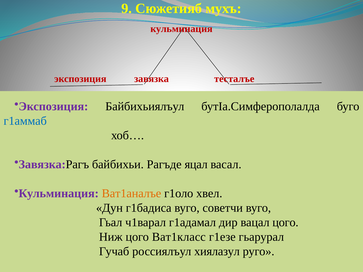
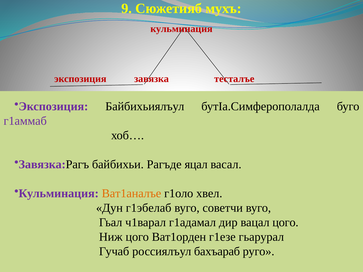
г1аммаб colour: blue -> purple (25, 121)
г1бадиса: г1бадиса -> г1эбелаб (149, 208)
Ват1класс: Ват1класс -> Ват1орден (179, 237)
хиялазул: хиялазул -> бахъараб (217, 252)
